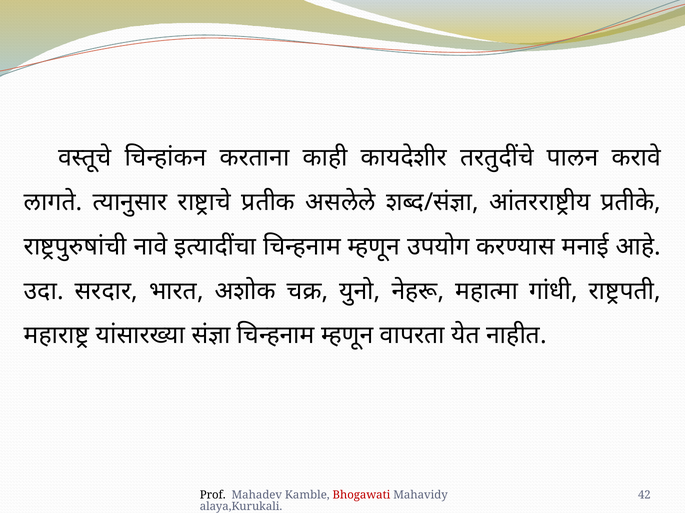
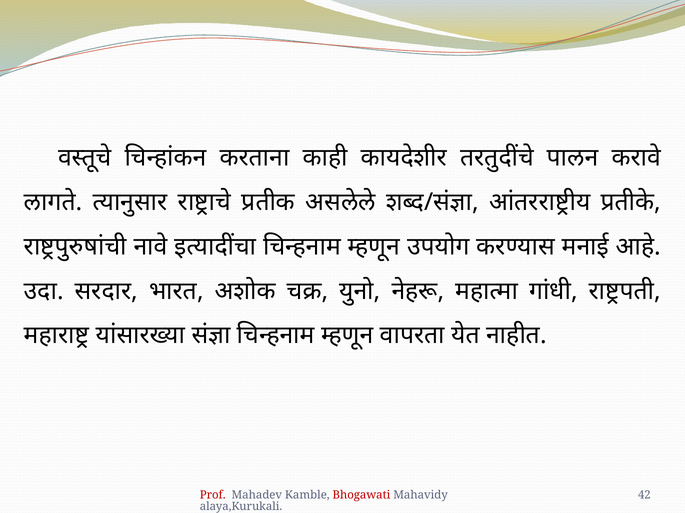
Prof colour: black -> red (213, 496)
